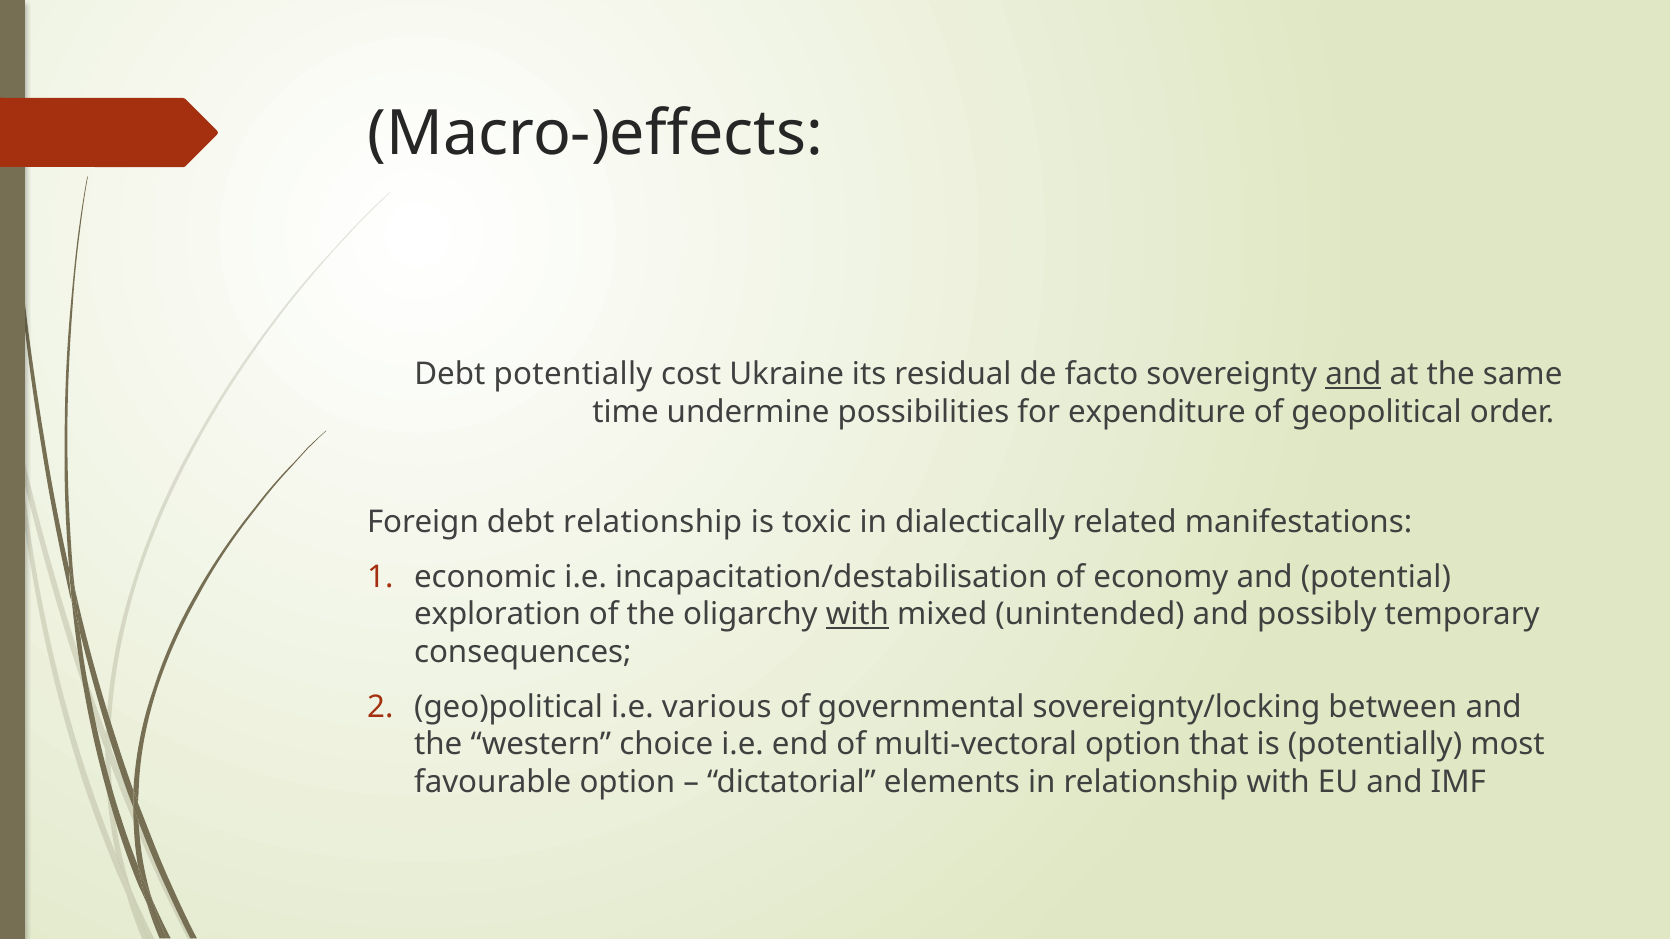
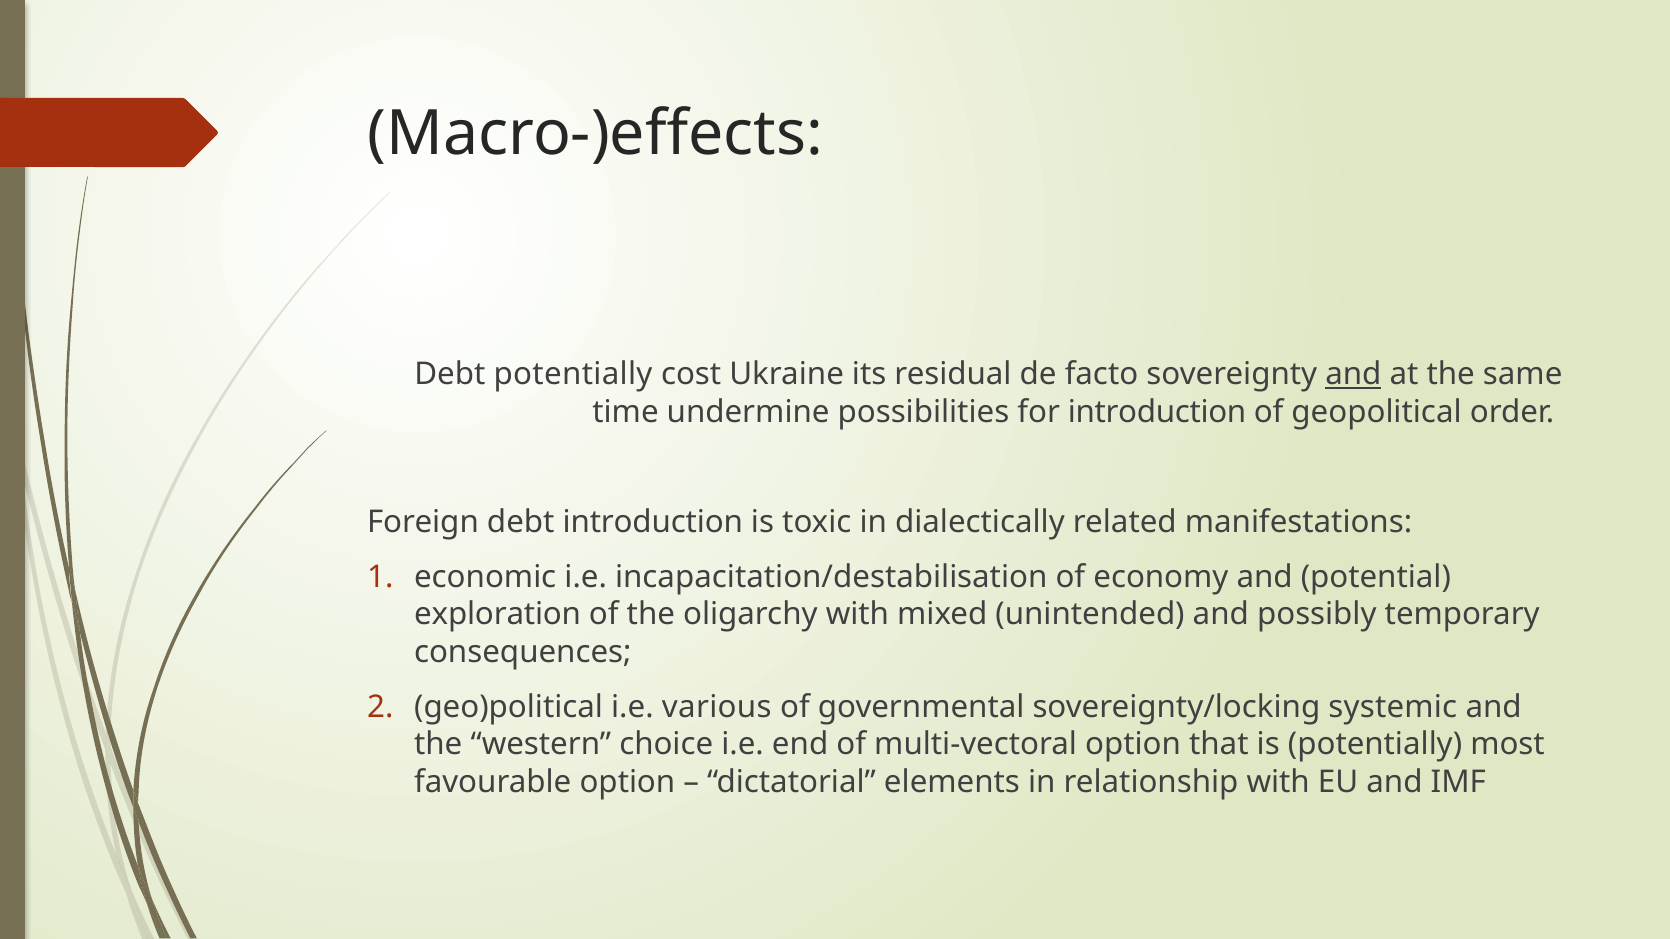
for expenditure: expenditure -> introduction (1157, 412)
debt relationship: relationship -> introduction (653, 522)
with underline: present -> none (857, 615)
between: between -> systemic (1393, 707)
